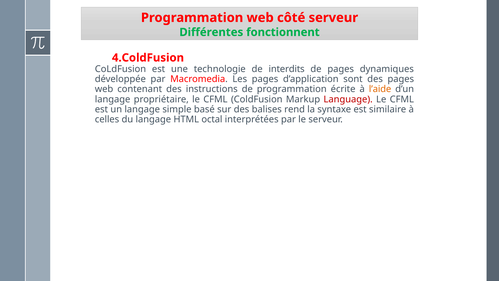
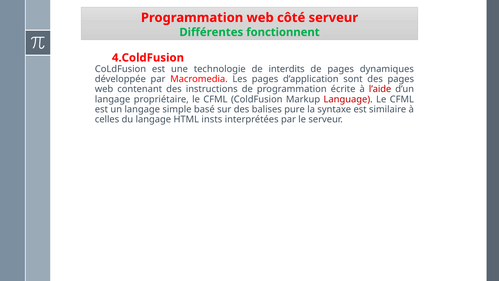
l’aide colour: orange -> red (380, 89)
rend: rend -> pure (295, 109)
octal: octal -> insts (212, 119)
